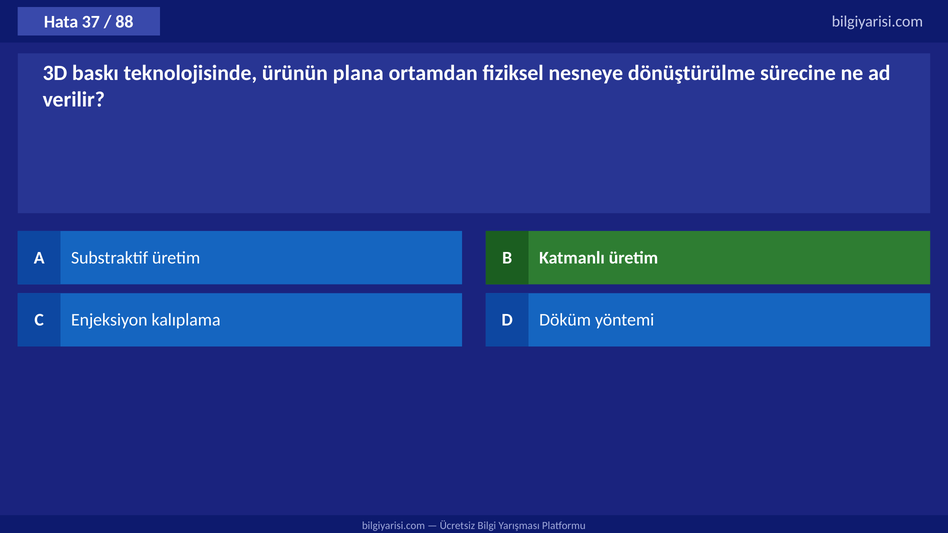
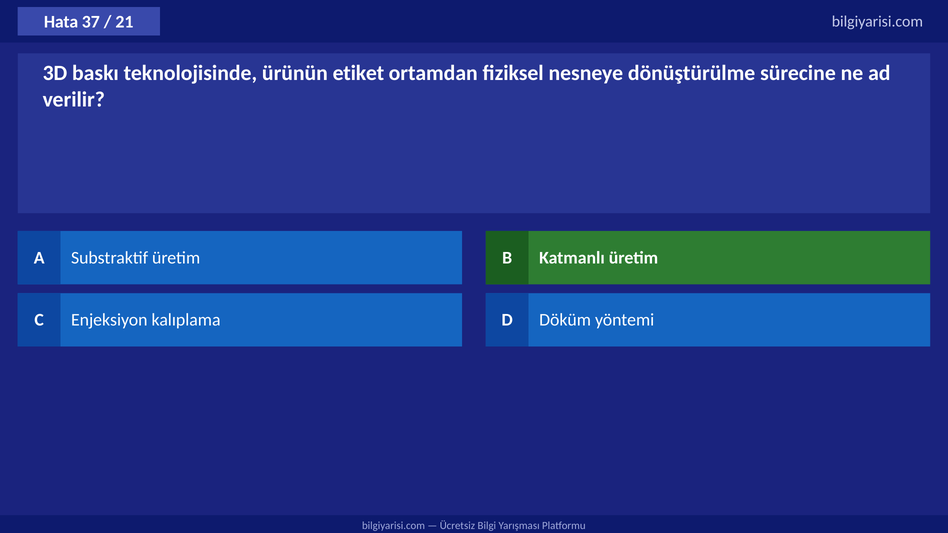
88: 88 -> 21 (124, 22)
plana: plana -> etiket (358, 73)
